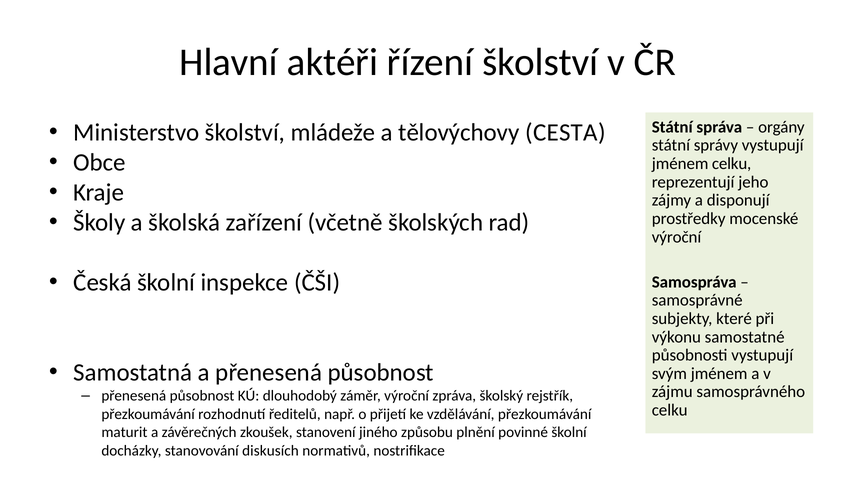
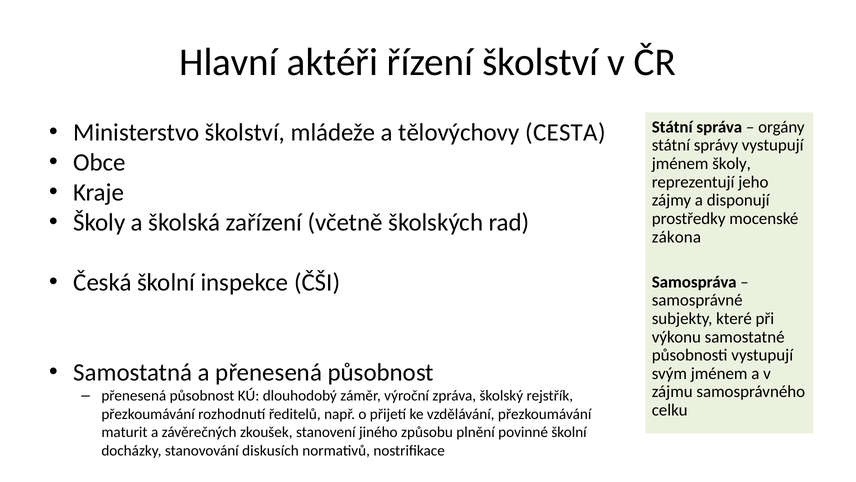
jménem celku: celku -> školy (732, 164)
výroční: výroční -> zákona (676, 237)
